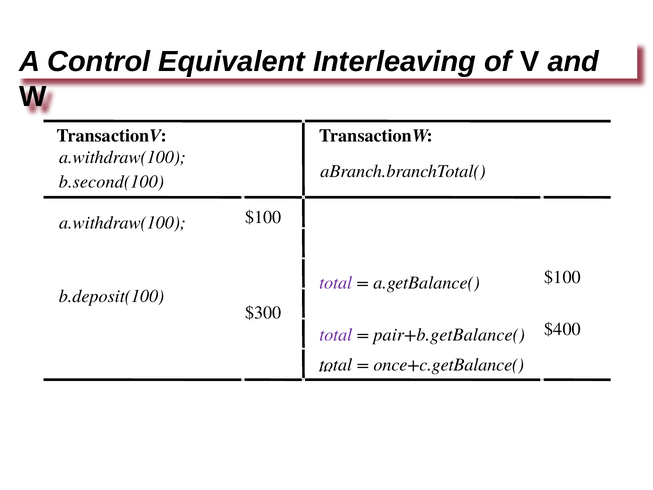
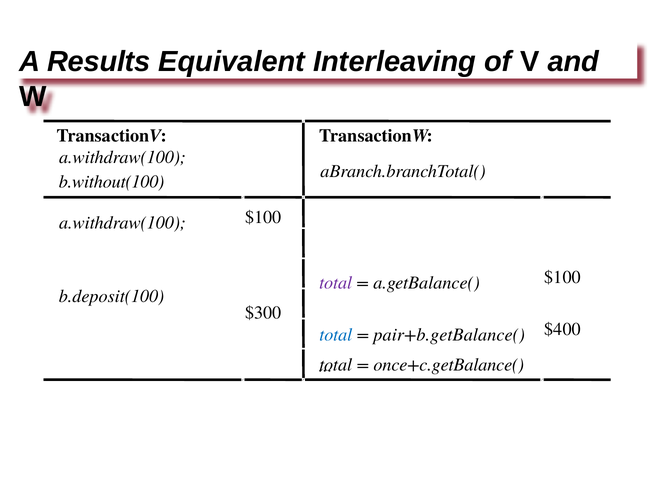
Control: Control -> Results (99, 62)
b.second(100: b.second(100 -> b.without(100 (112, 182)
total colour: purple -> blue (336, 334)
